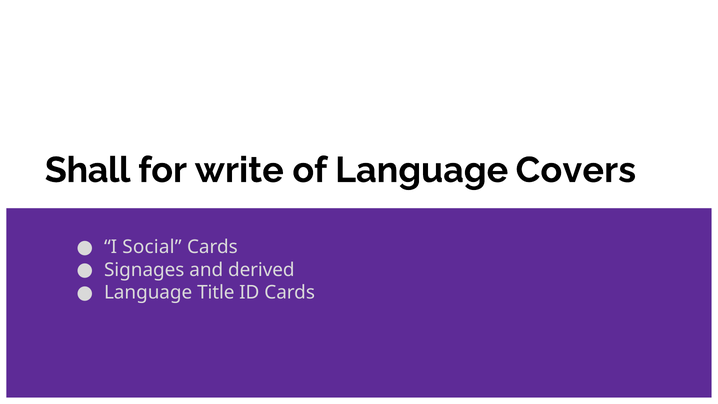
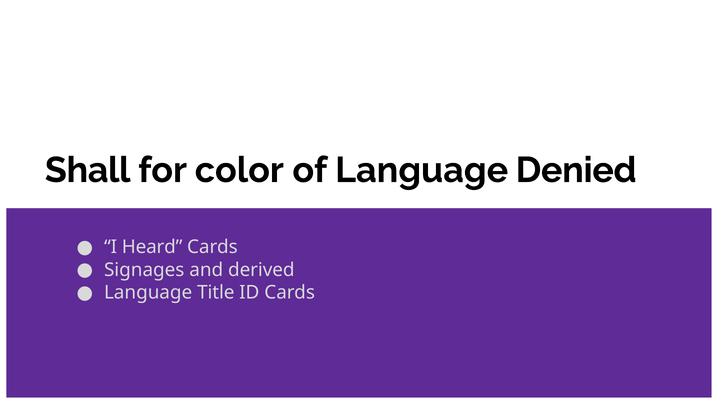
write: write -> color (239, 170)
Covers: Covers -> Denied (576, 170)
Social: Social -> Heard (152, 247)
